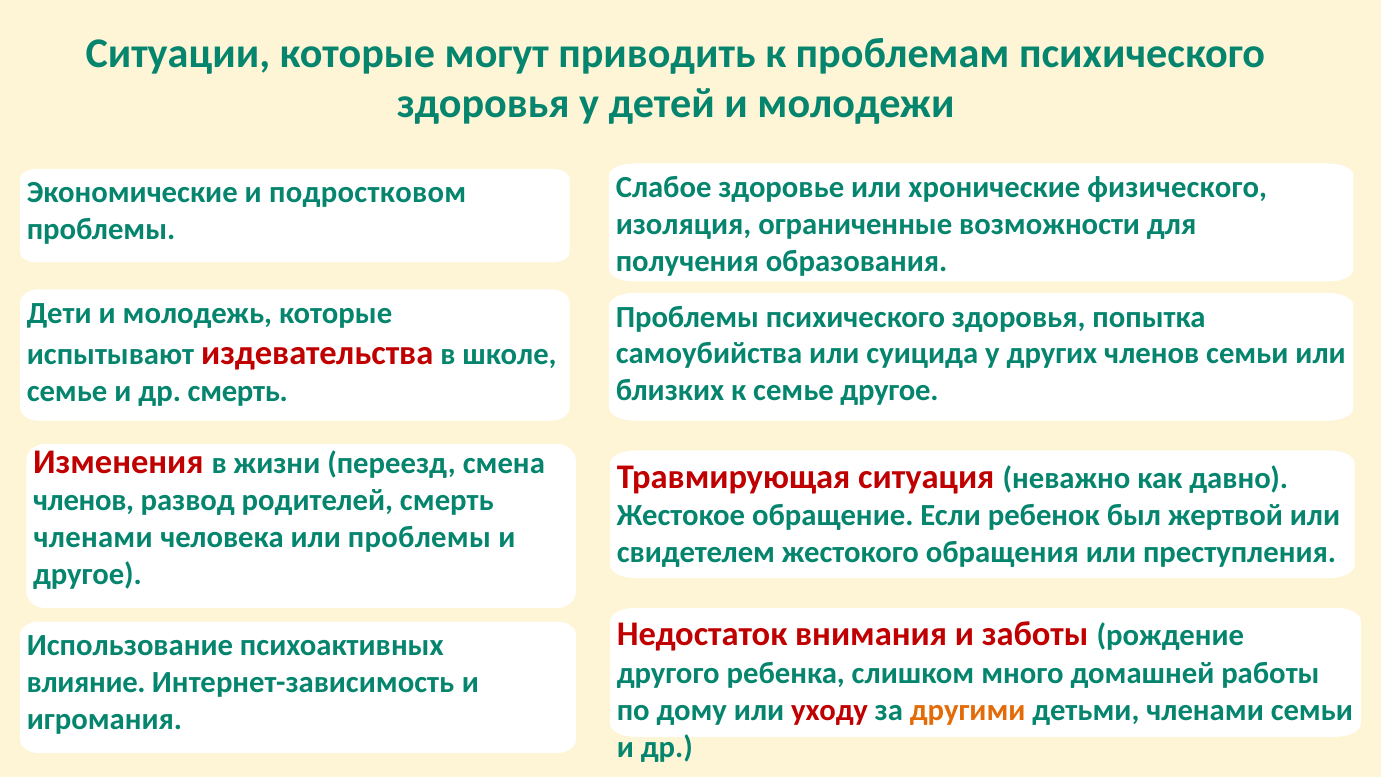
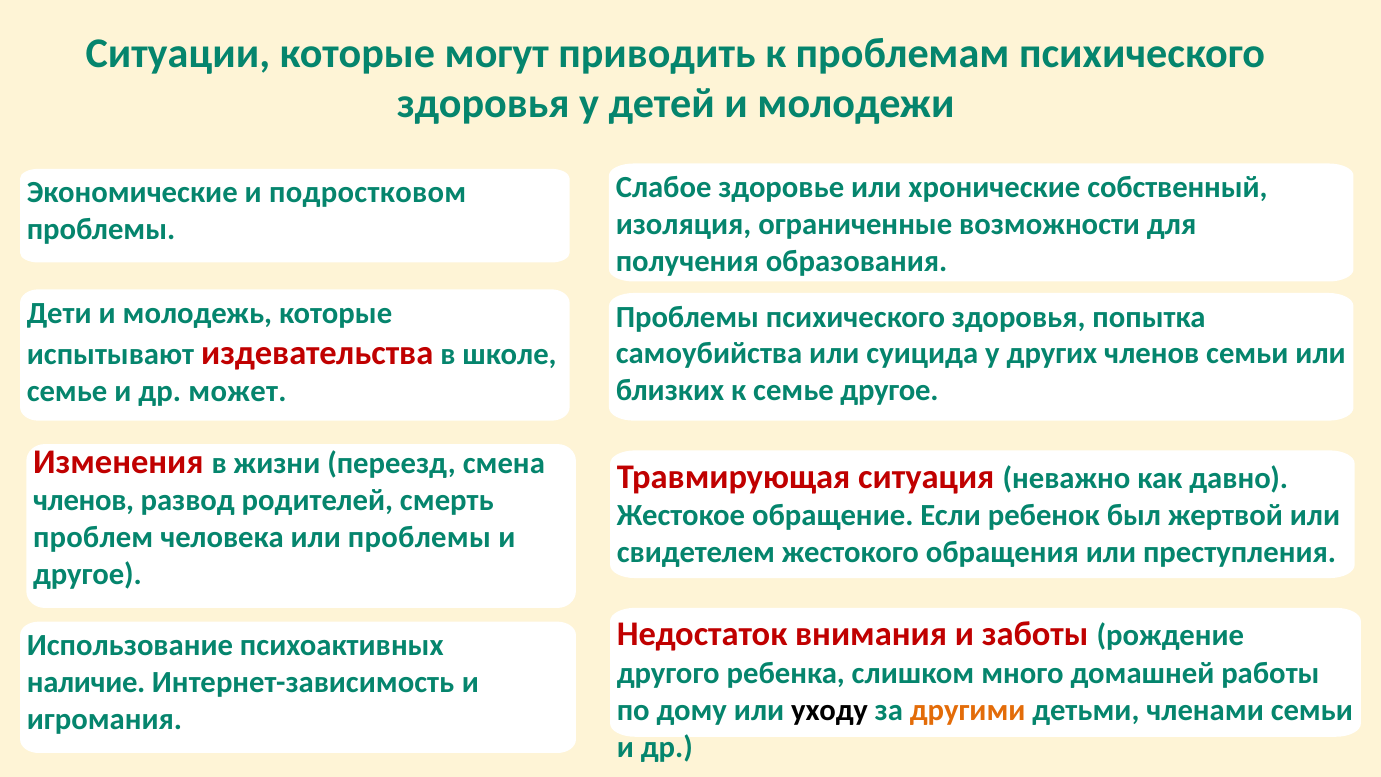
физического: физического -> собственный (1177, 187)
др смерть: смерть -> может (237, 391)
членами: членами -> проблем (93, 537)
влияние: влияние -> наличие (86, 682)
уходу colour: red -> black (830, 710)
